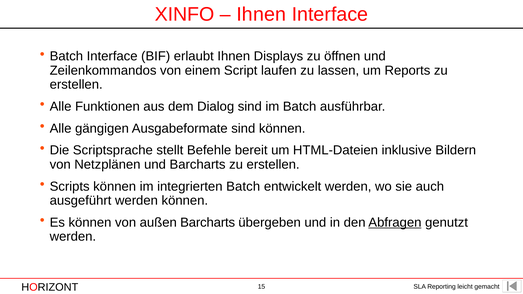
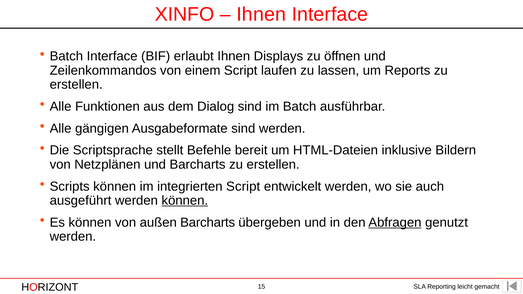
sind können: können -> werden (282, 128)
integrierten Batch: Batch -> Script (243, 186)
können underline: none -> present (185, 201)
